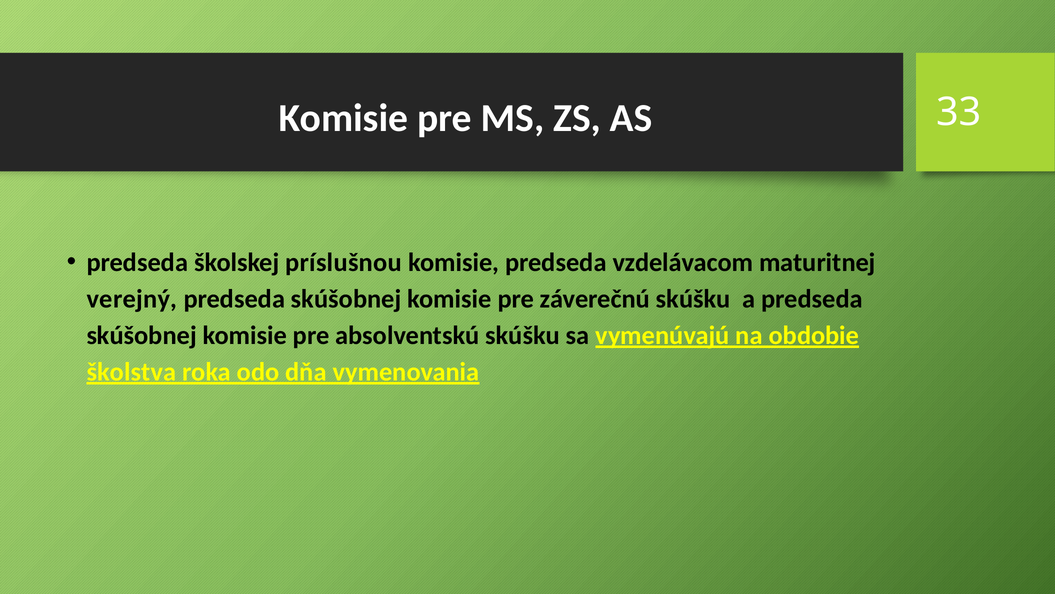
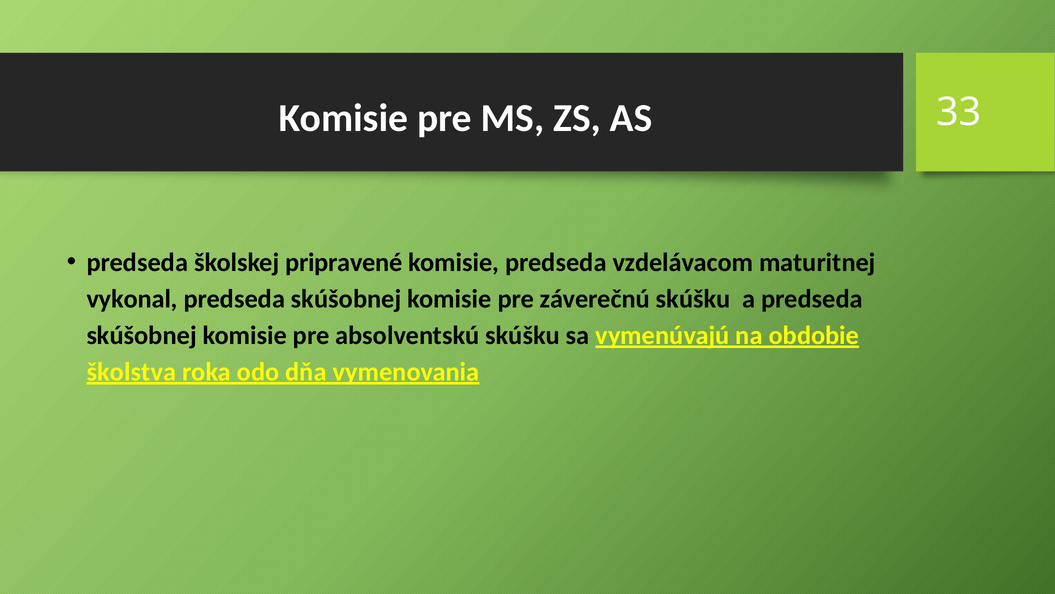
príslušnou: príslušnou -> pripravené (344, 262)
verejný: verejný -> vykonal (132, 299)
